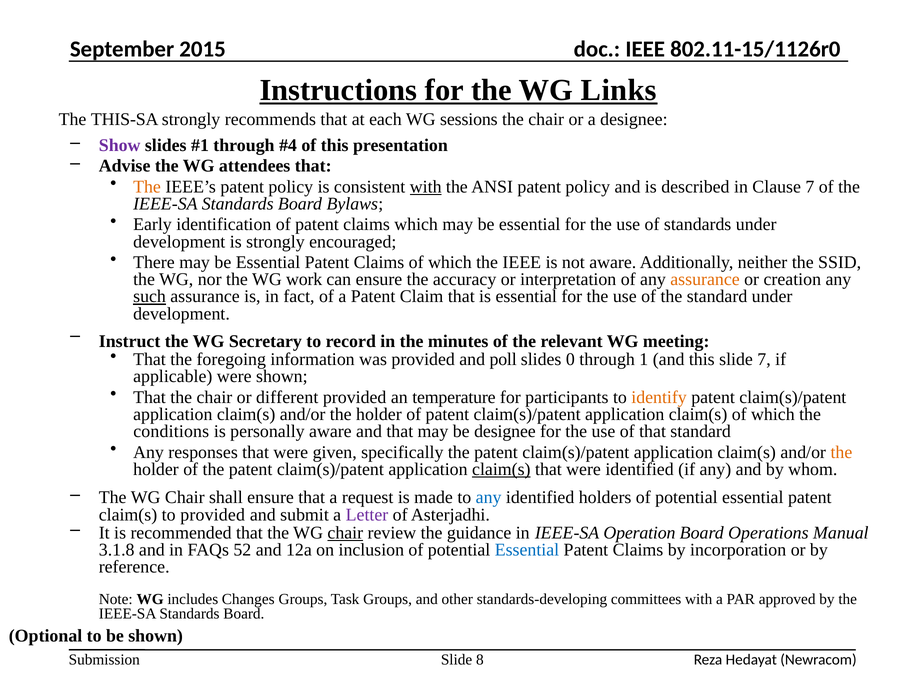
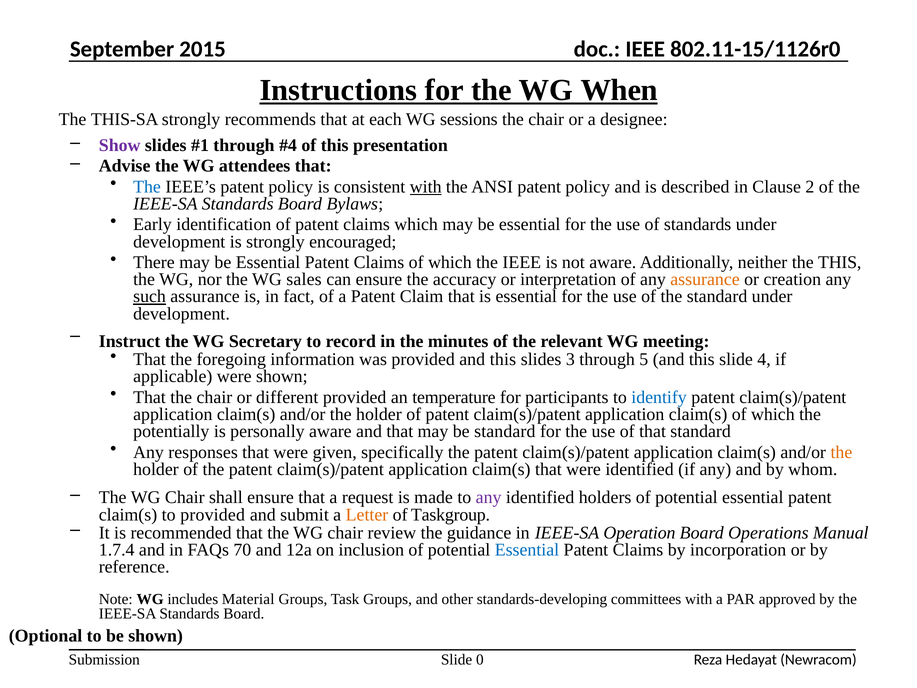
Links: Links -> When (619, 90)
The colour: orange -> blue (147, 187)
Clause 7: 7 -> 2 (810, 187)
the SSID: SSID -> THIS (840, 262)
work: work -> sales (304, 279)
provided and poll: poll -> this (503, 359)
0: 0 -> 3 (570, 359)
1: 1 -> 5 (644, 359)
slide 7: 7 -> 4 (764, 359)
identify colour: orange -> blue (659, 397)
conditions: conditions -> potentially (171, 431)
be designee: designee -> standard (505, 431)
claim(s underline: present -> none (501, 469)
any colour: blue -> purple (489, 497)
Letter colour: purple -> orange (367, 514)
Asterjadhi: Asterjadhi -> Taskgroup (451, 514)
chair underline: present -> none (345, 533)
3.1.8: 3.1.8 -> 1.7.4 (117, 550)
52: 52 -> 70 (242, 550)
Changes: Changes -> Material (248, 599)
8: 8 -> 0 (480, 660)
